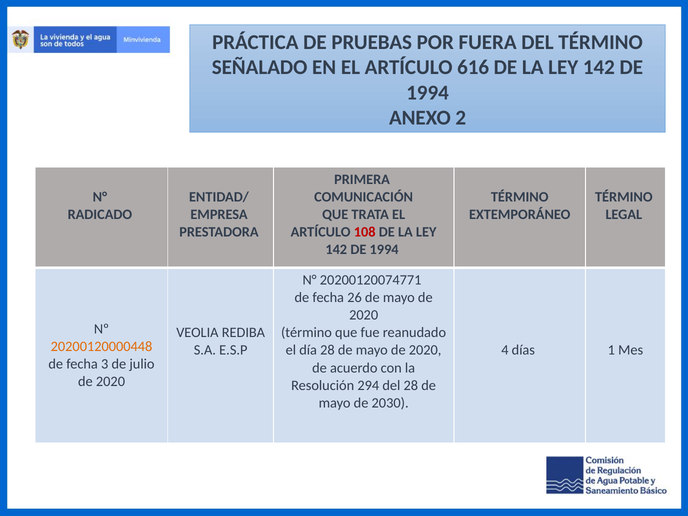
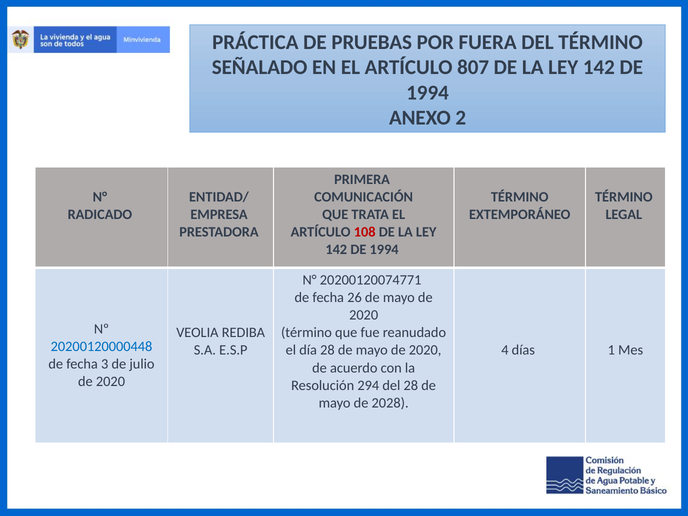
616: 616 -> 807 (473, 67)
20200120000448 colour: orange -> blue (102, 347)
2030: 2030 -> 2028 (390, 403)
